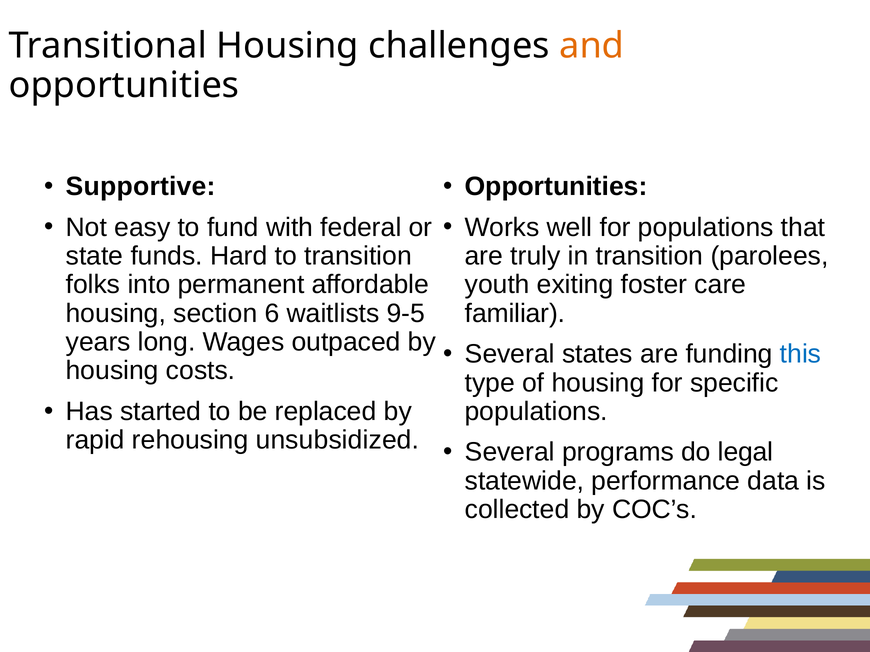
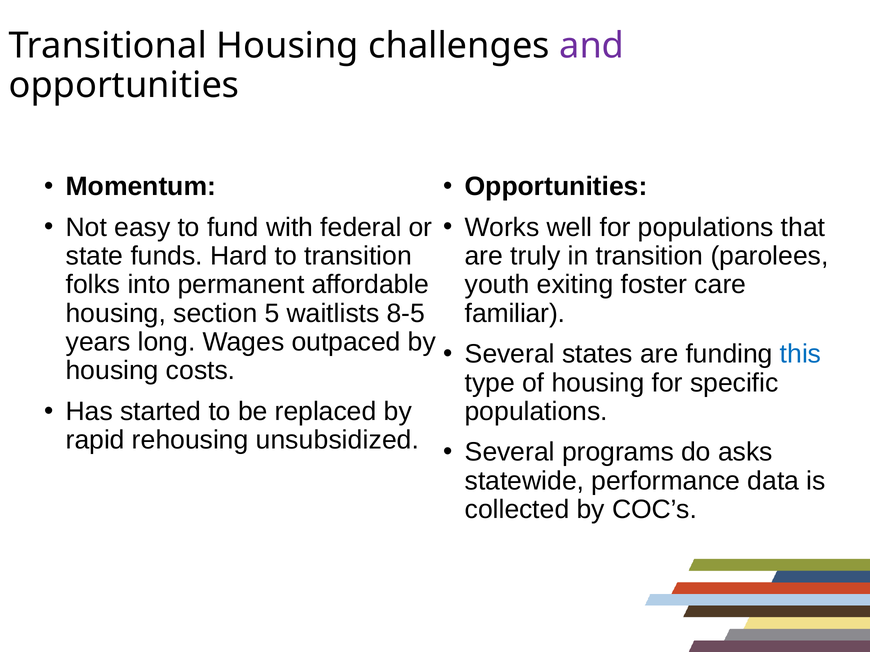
and colour: orange -> purple (592, 46)
Supportive: Supportive -> Momentum (141, 187)
6: 6 -> 5 (272, 314)
9-5: 9-5 -> 8-5 (406, 314)
legal: legal -> asks (745, 453)
